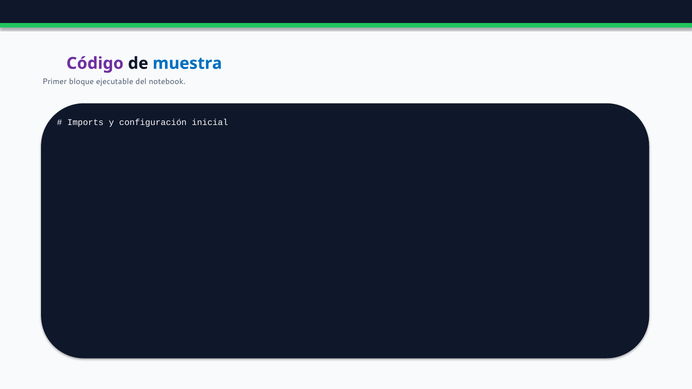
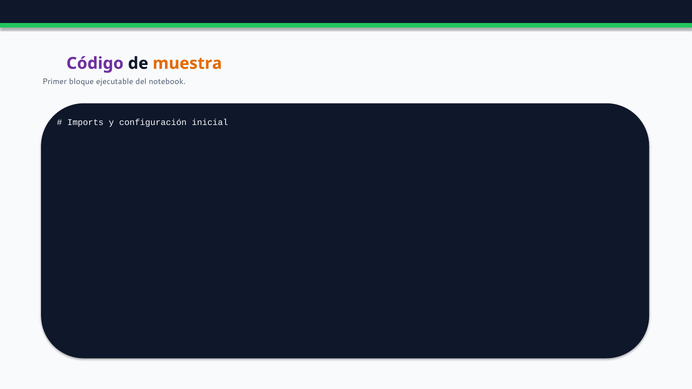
muestra colour: blue -> orange (187, 63)
